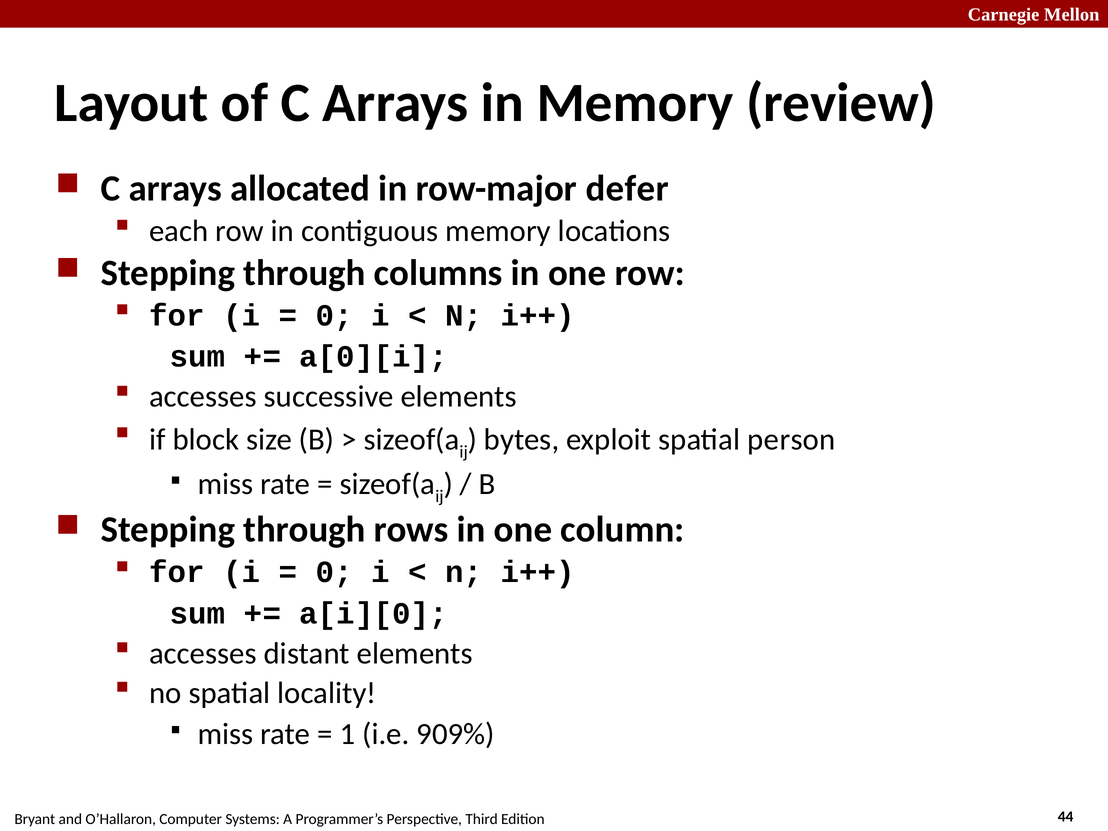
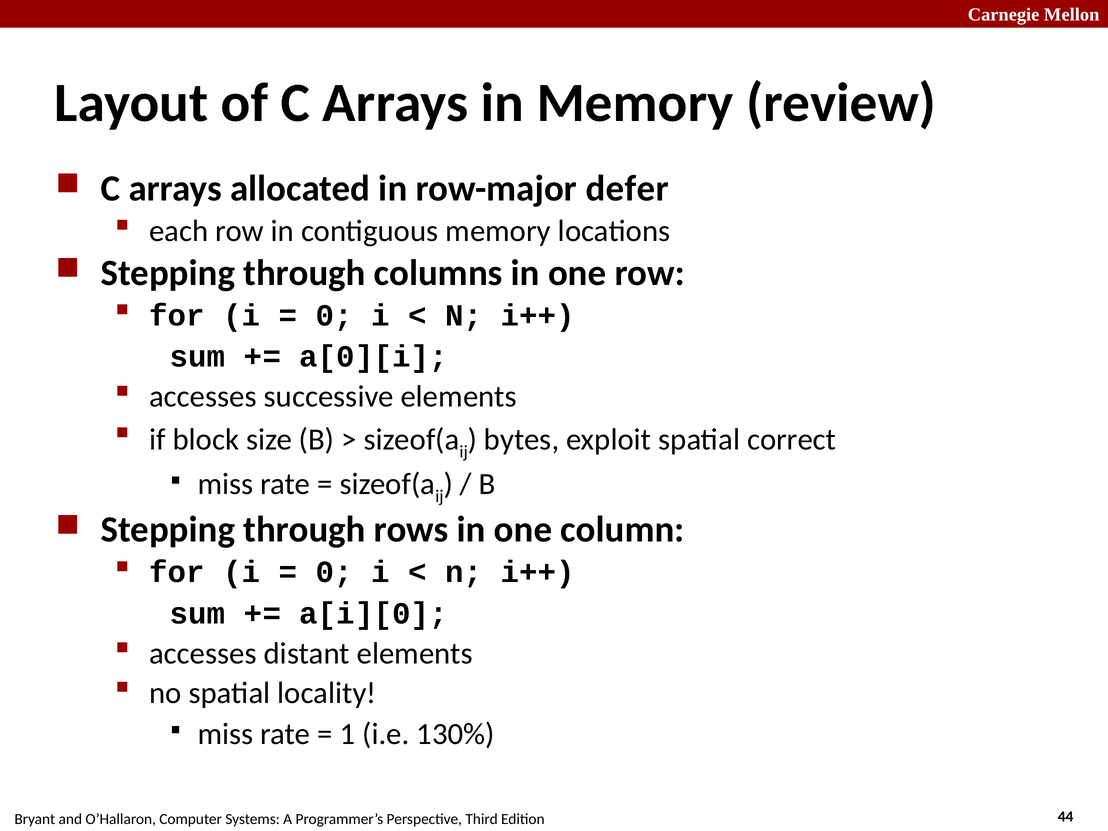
person: person -> correct (792, 440)
909%: 909% -> 130% (456, 734)
